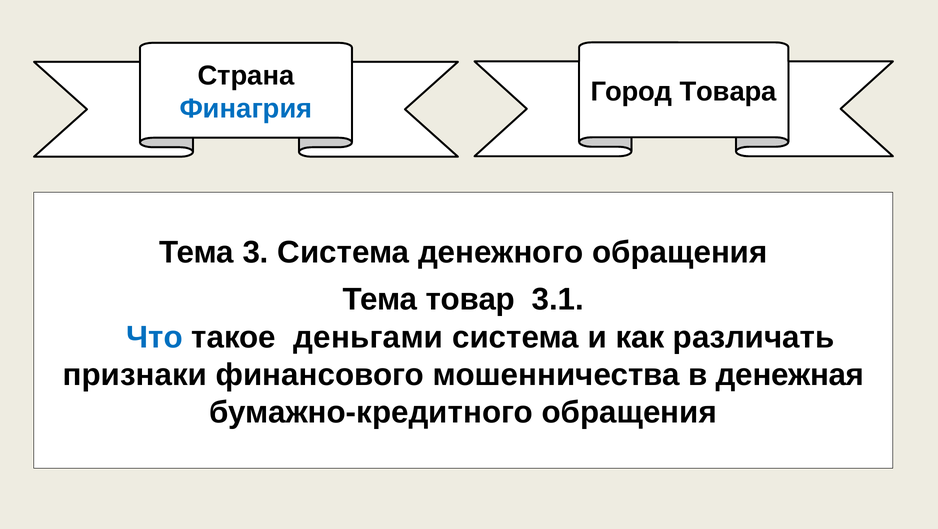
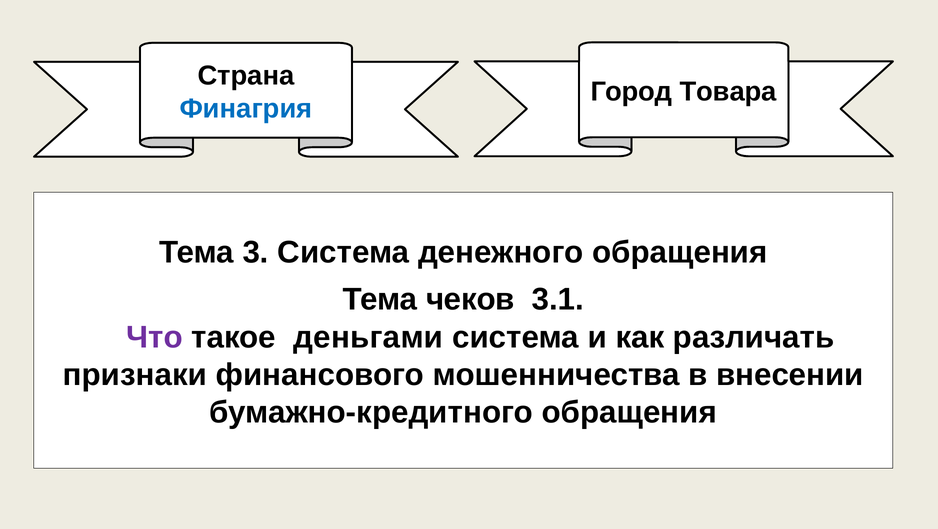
товар: товар -> чеков (470, 299)
Что colour: blue -> purple (155, 337)
денежная: денежная -> внесении (790, 375)
